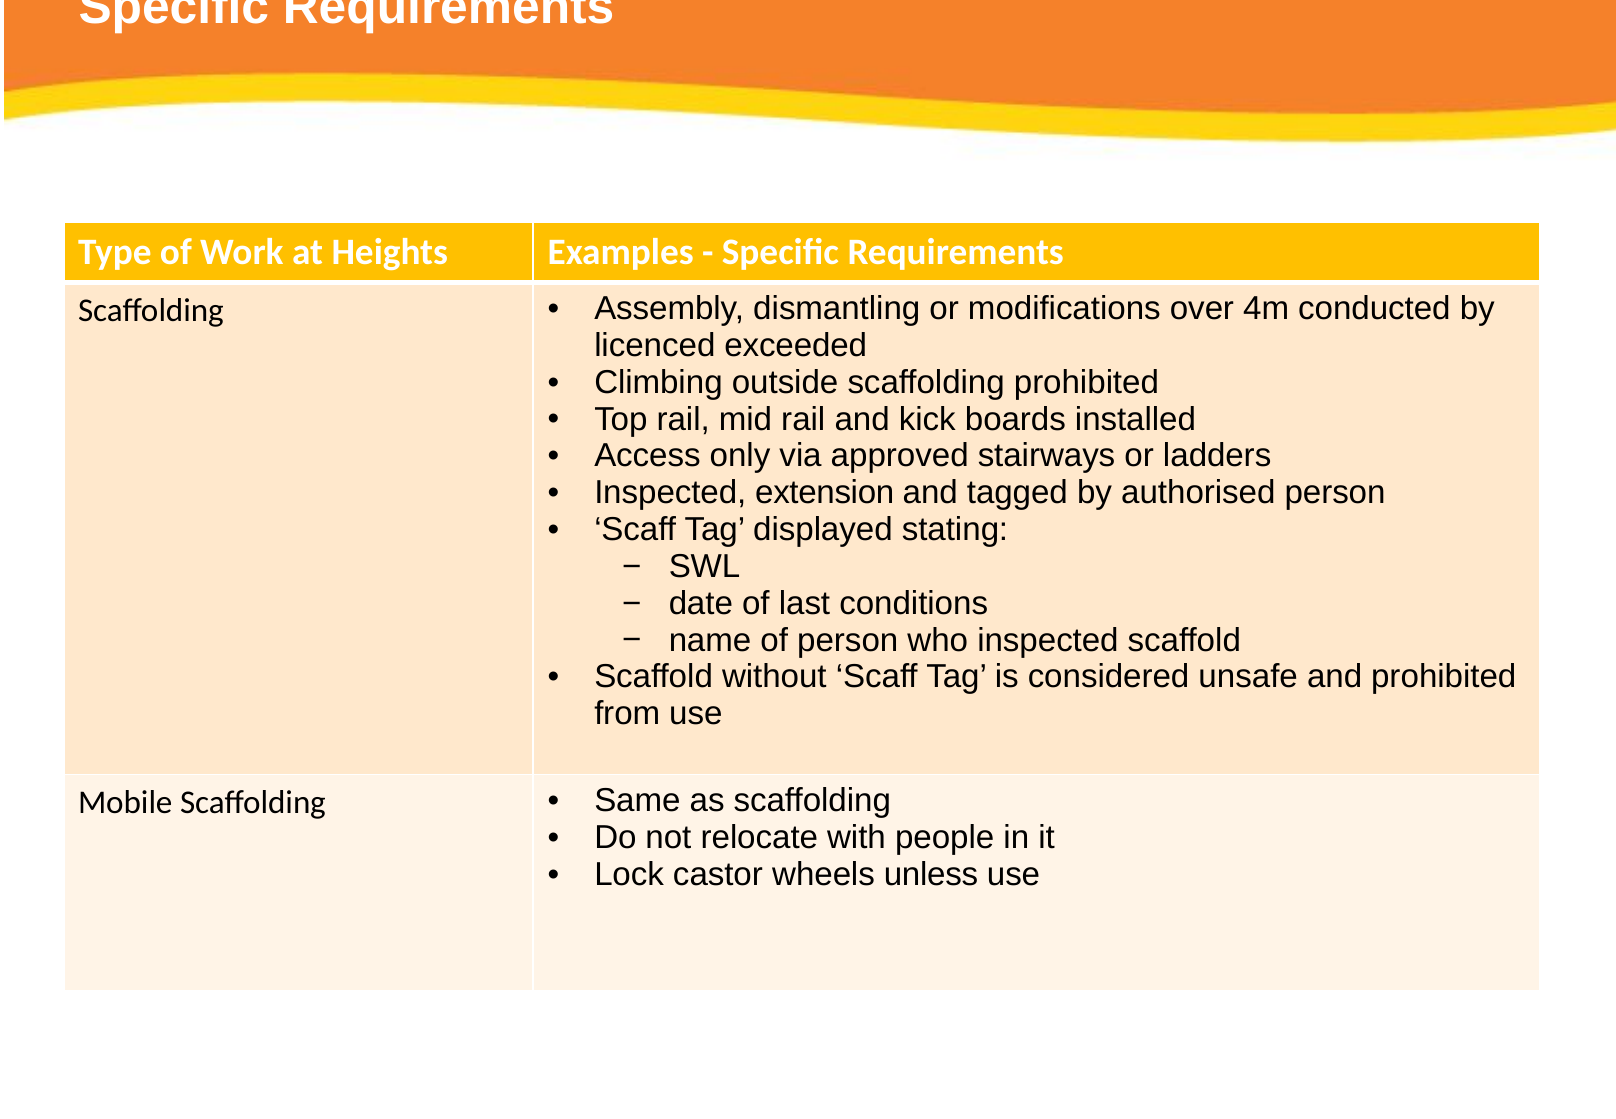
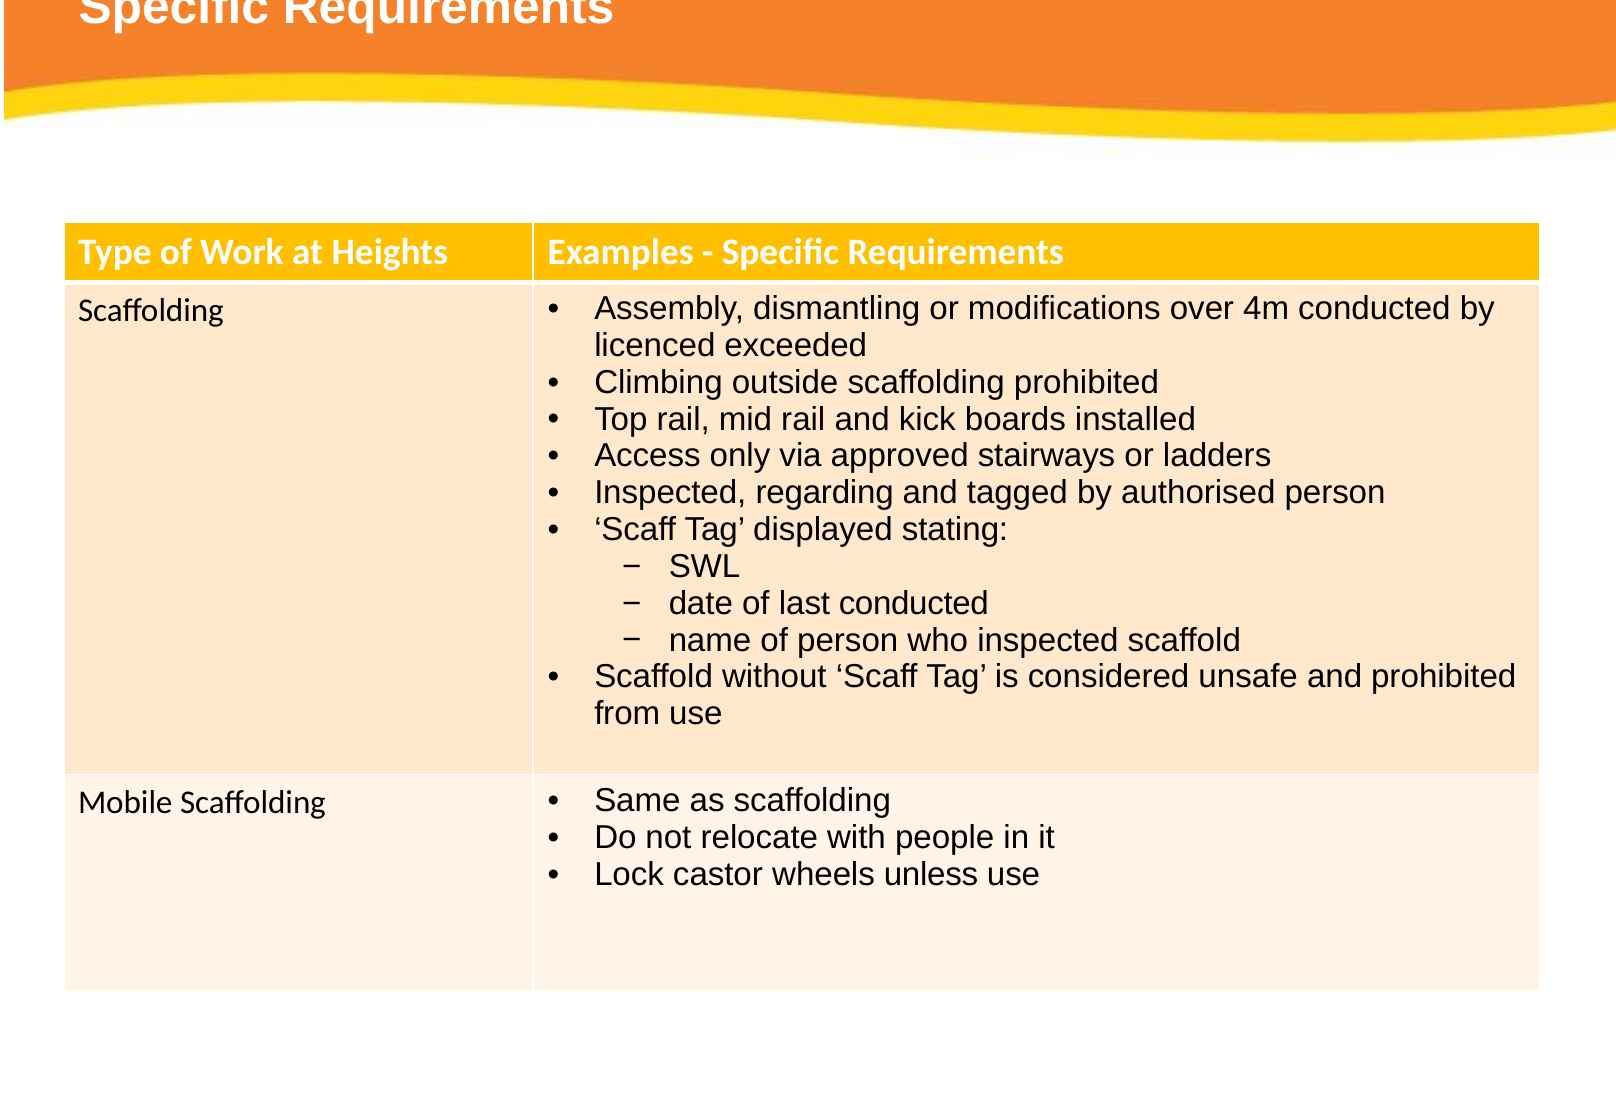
extension: extension -> regarding (825, 493)
last conditions: conditions -> conducted (914, 603)
